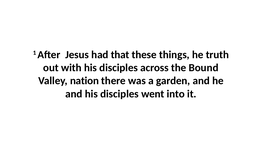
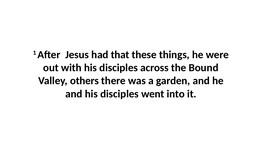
truth: truth -> were (217, 55)
nation: nation -> others (84, 81)
